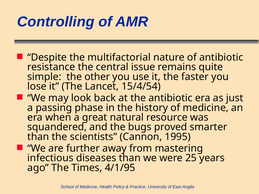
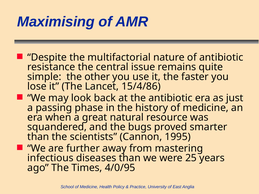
Controlling: Controlling -> Maximising (56, 22)
15/4/54: 15/4/54 -> 15/4/86 (141, 86)
4/1/95: 4/1/95 -> 4/0/95 (120, 168)
